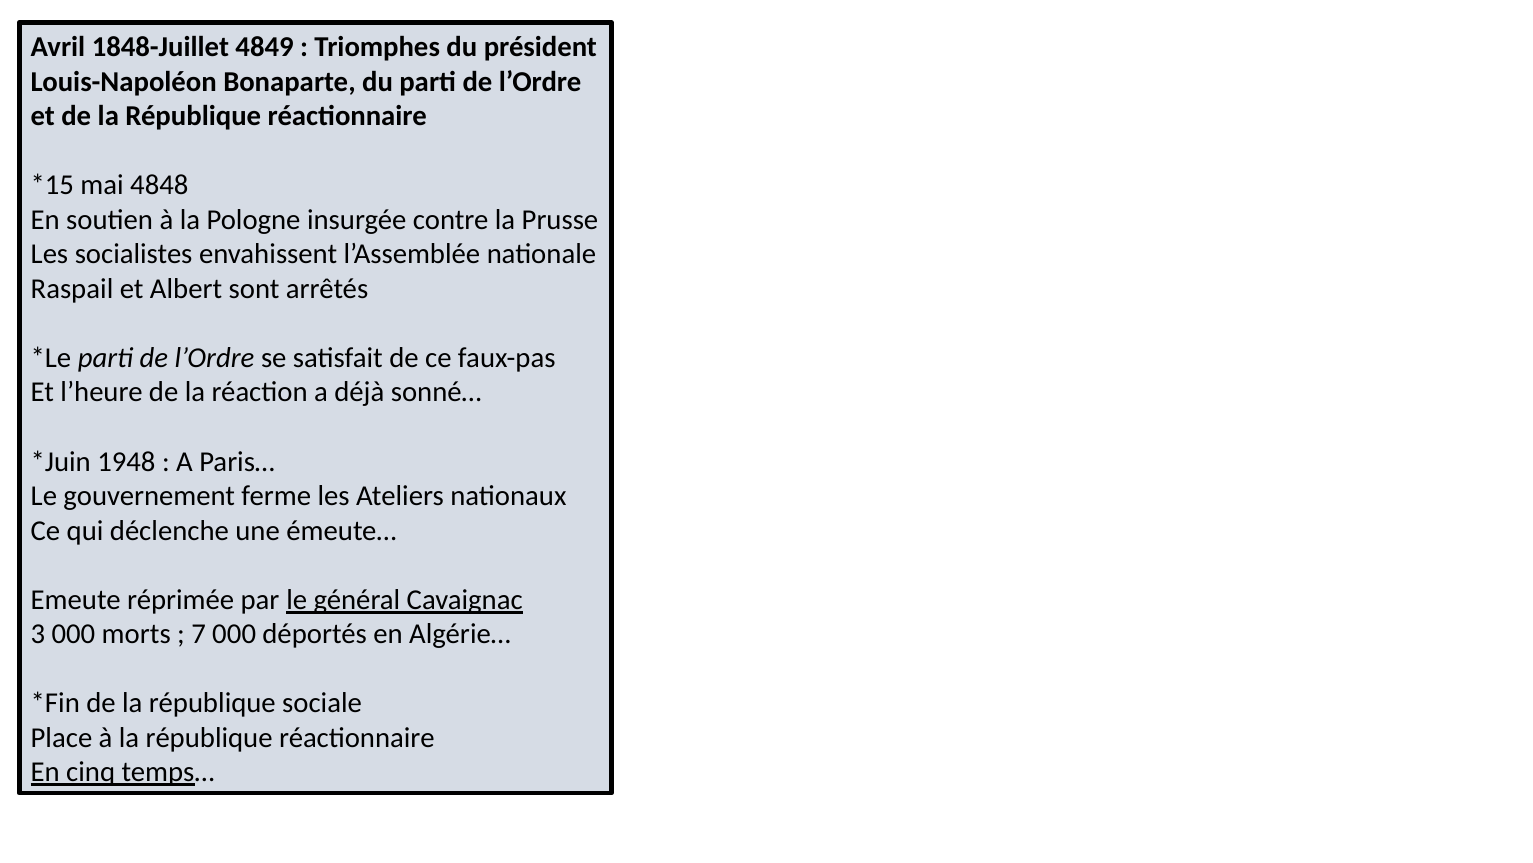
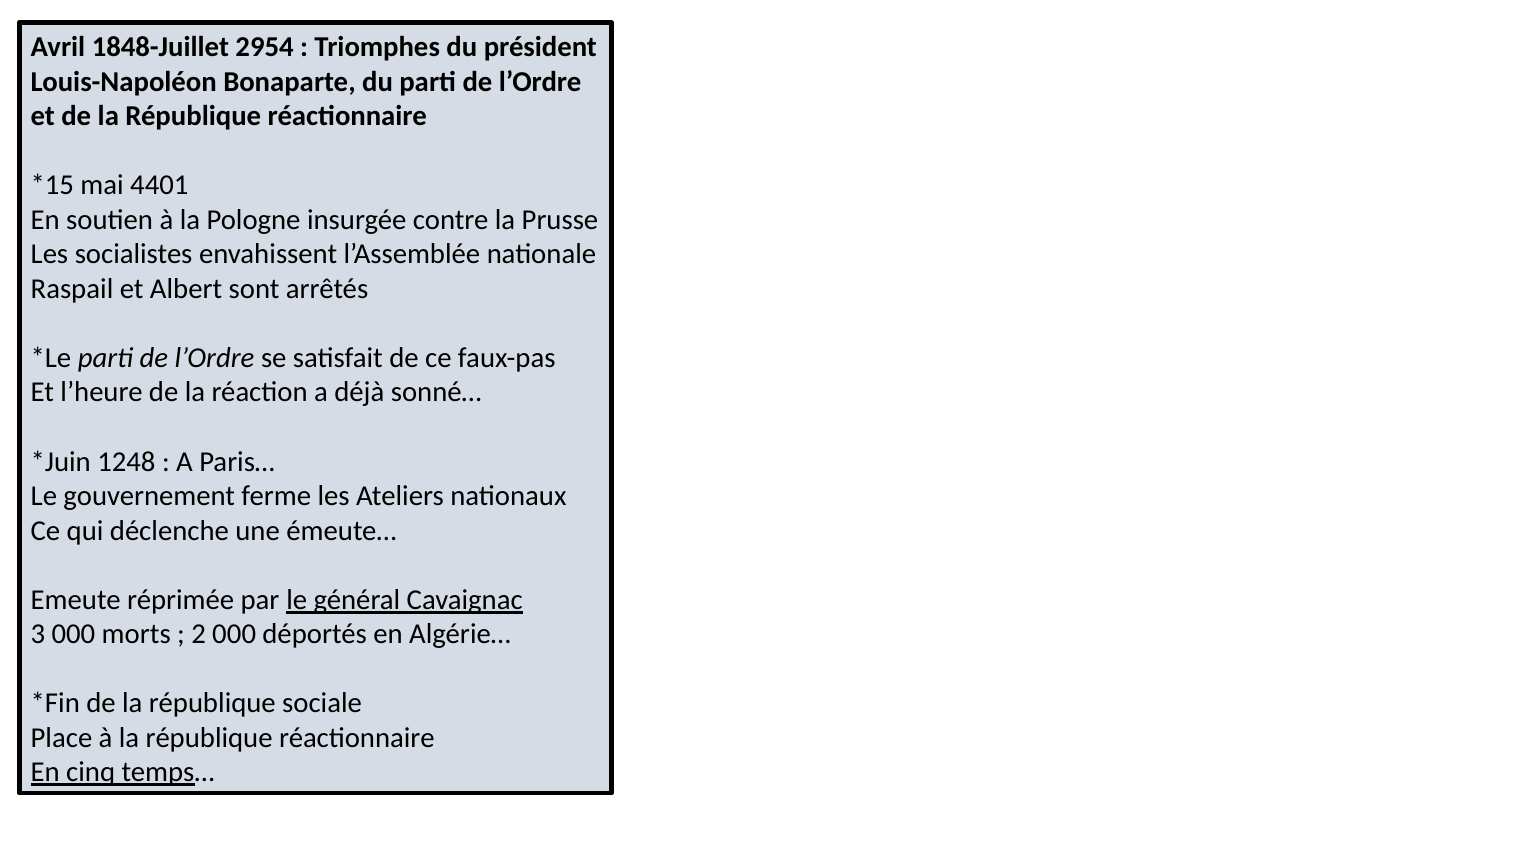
4849: 4849 -> 2954 (265, 47)
4848: 4848 -> 4401 (159, 185)
1948: 1948 -> 1248 (126, 461)
7: 7 -> 2 (199, 634)
